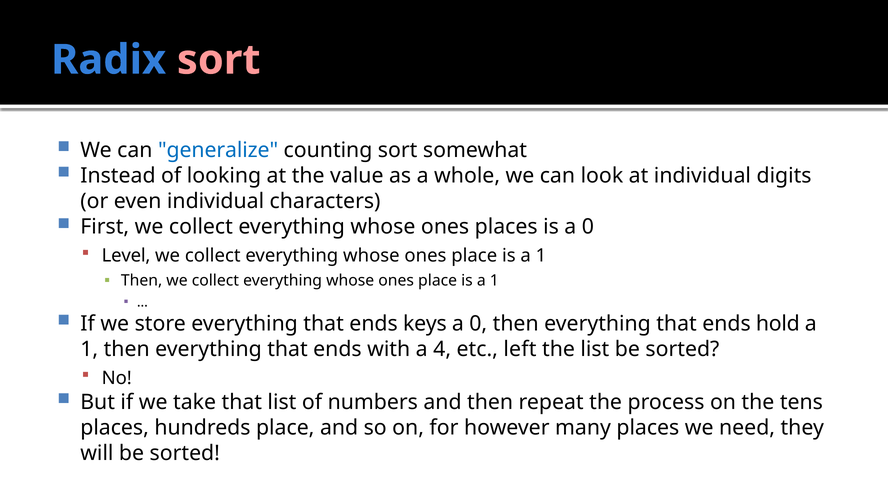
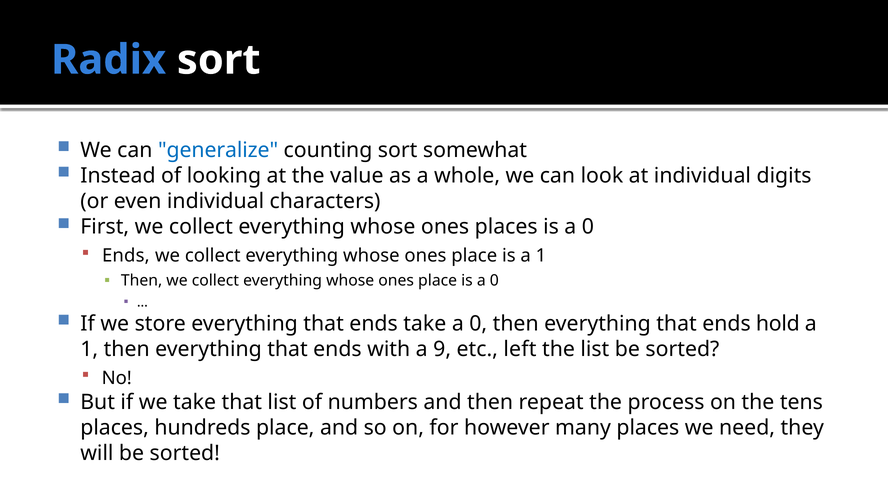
sort colour: pink -> white (219, 60)
Level: Level -> Ends (126, 256)
1: 1 -> 0 (494, 280)
ends keys: keys -> take (425, 323)
4: 4 -> 9 (442, 349)
